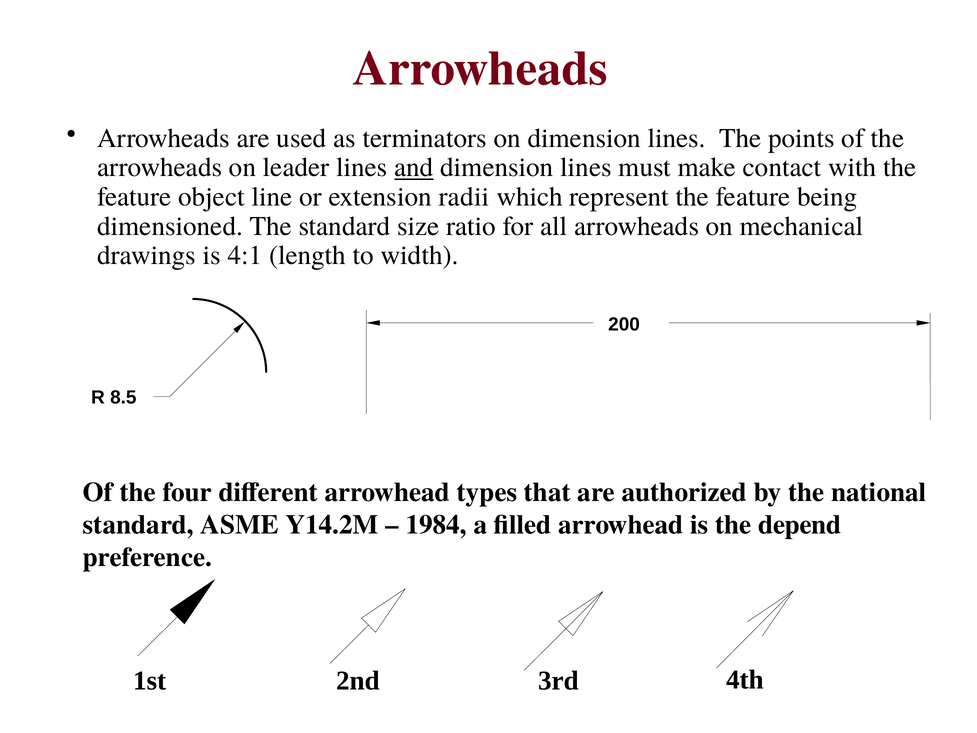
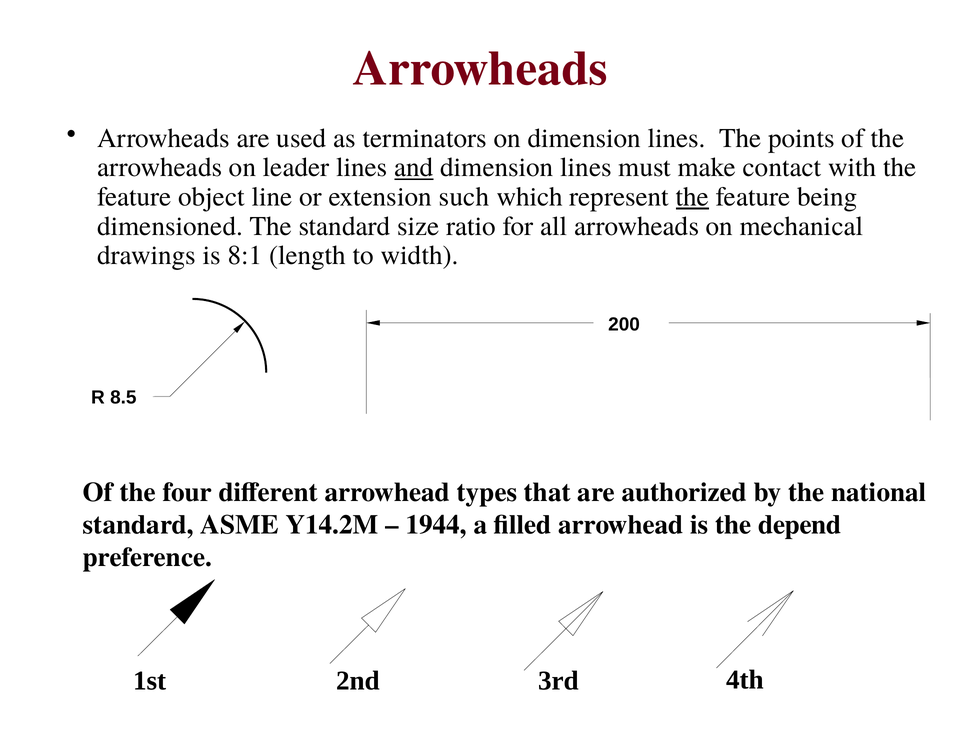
radii: radii -> such (464, 197)
the underline: none -> present (692, 197)
4:1: 4:1 -> 8:1 (245, 255)
1984: 1984 -> 1944 (436, 525)
